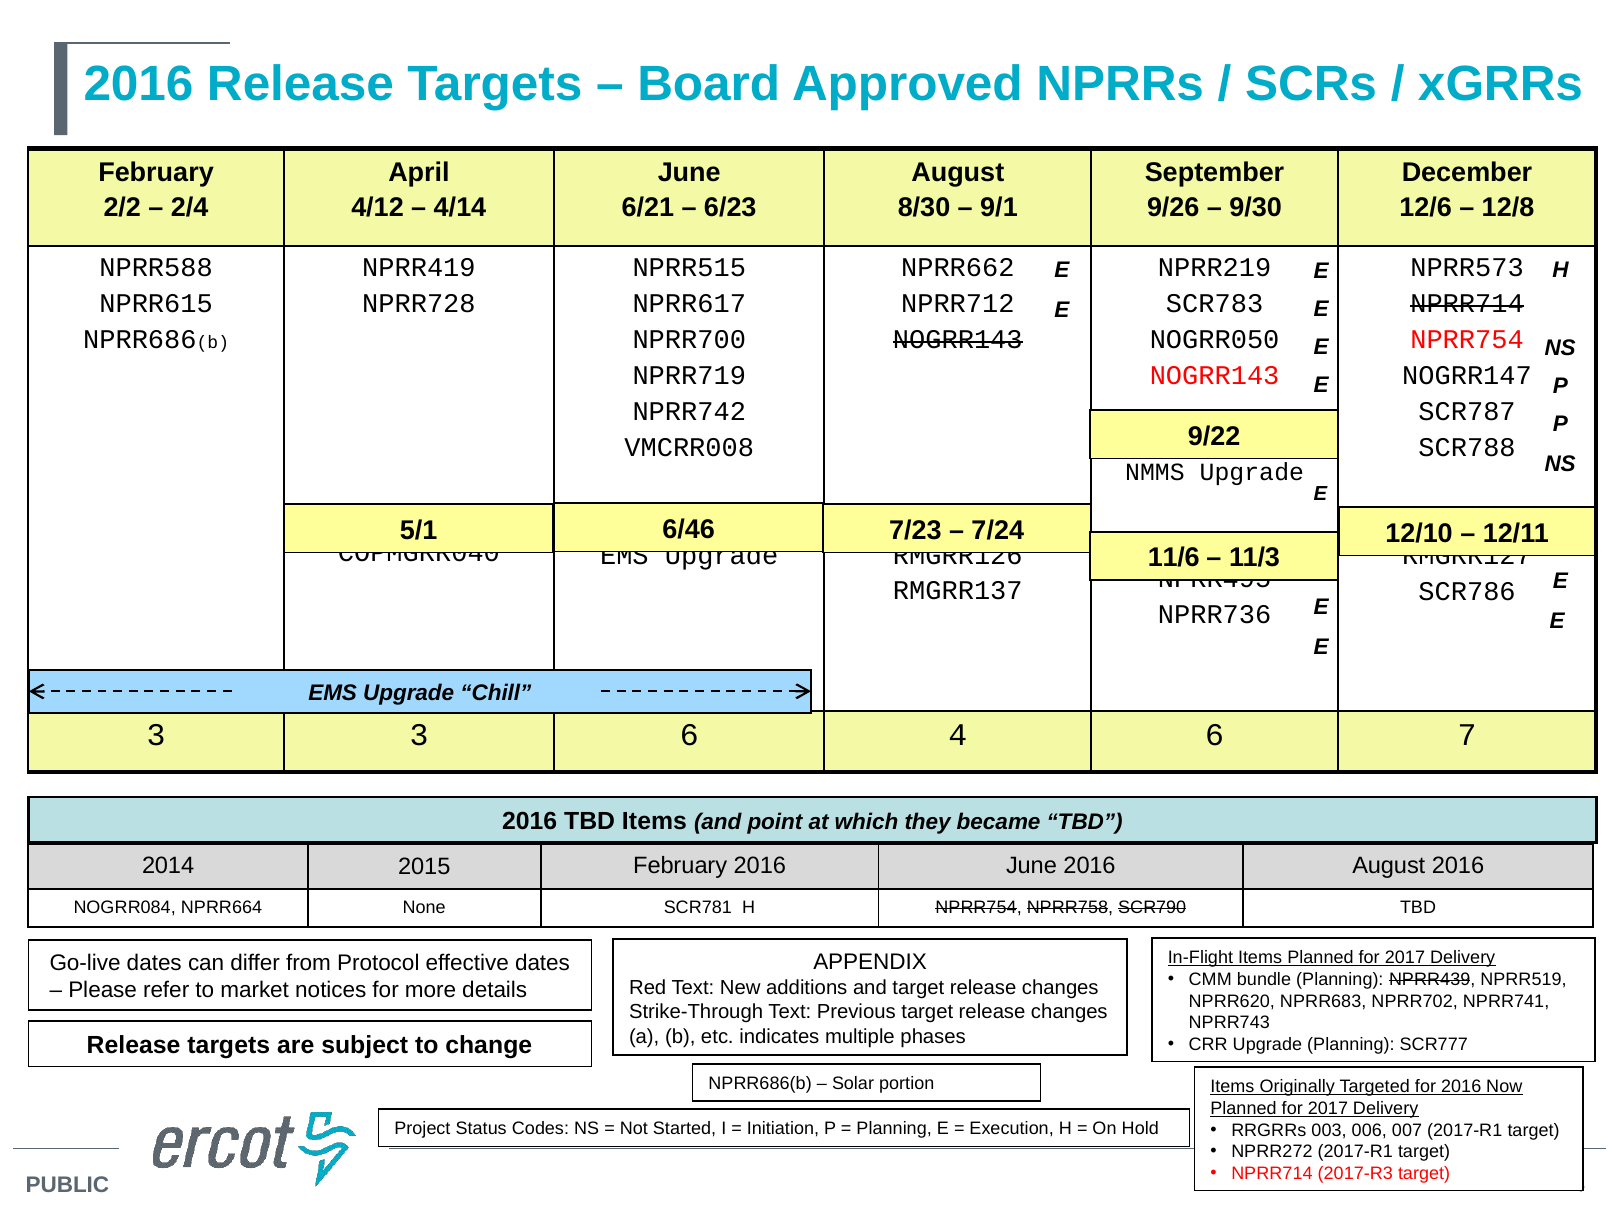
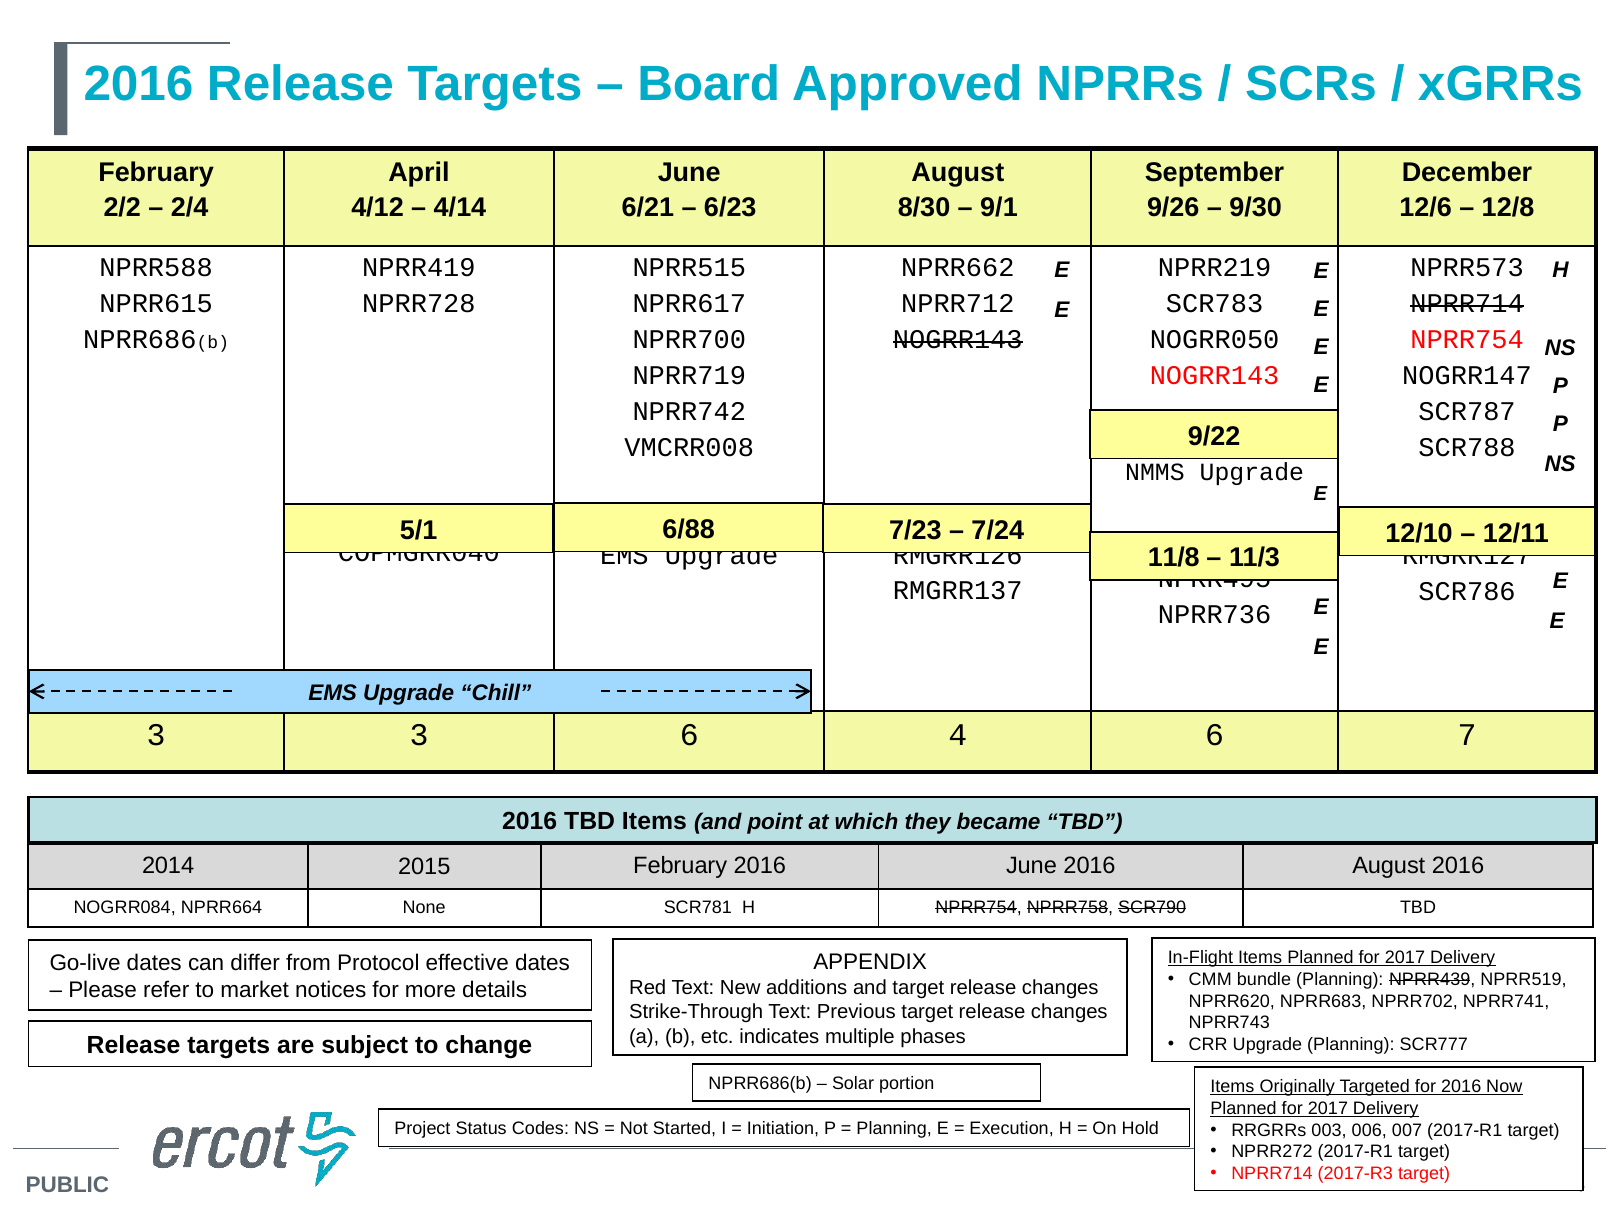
6/46: 6/46 -> 6/88 (689, 529)
11/6: 11/6 -> 11/8 (1174, 558)
